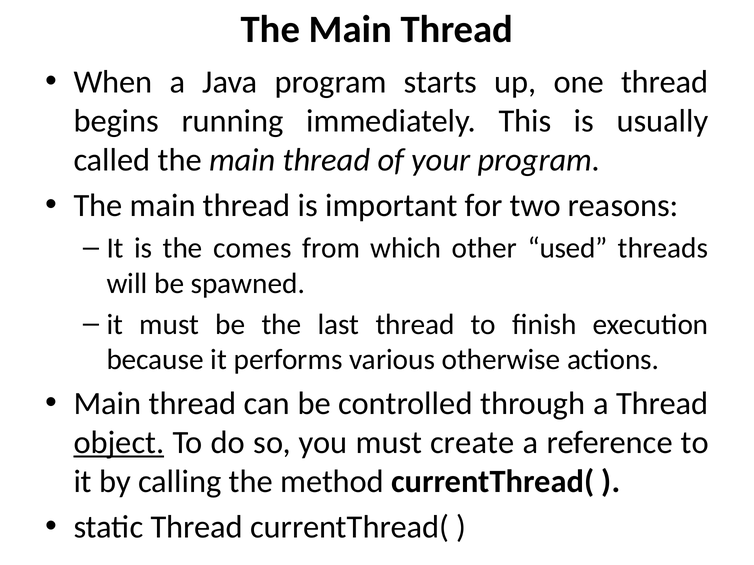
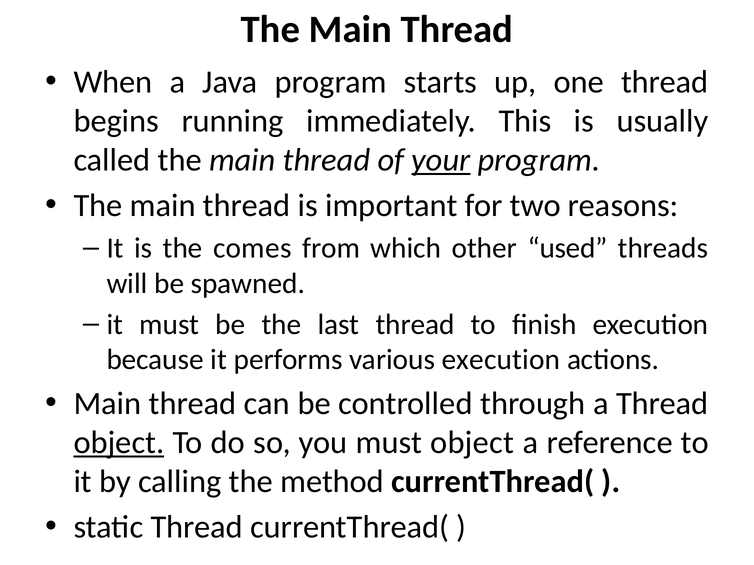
your underline: none -> present (441, 160)
various otherwise: otherwise -> execution (501, 360)
must create: create -> object (472, 443)
